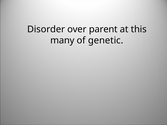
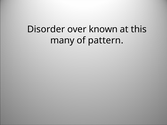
parent: parent -> known (103, 29)
genetic: genetic -> pattern (106, 40)
